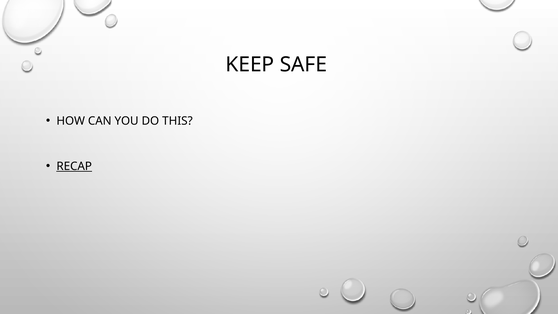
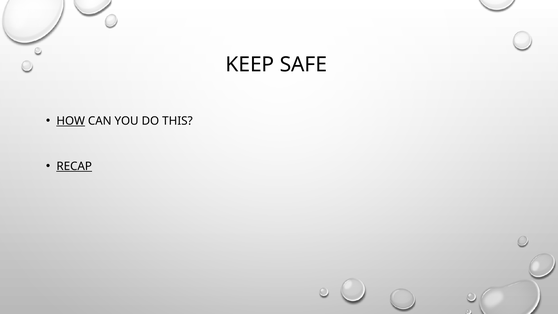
HOW underline: none -> present (71, 121)
